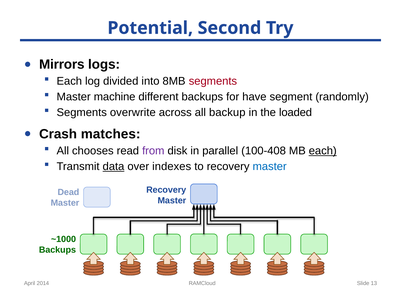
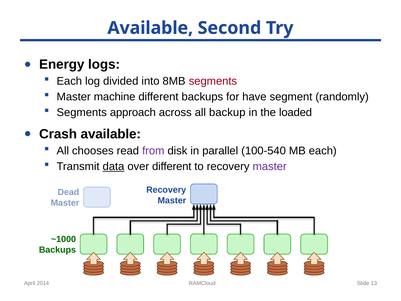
Potential: Potential -> Available (150, 28)
Mirrors: Mirrors -> Energy (62, 64)
overwrite: overwrite -> approach (133, 112)
Crash matches: matches -> available (111, 134)
100-408: 100-408 -> 100-540 (264, 151)
each underline: present -> none (323, 151)
over indexes: indexes -> different (172, 166)
master colour: blue -> purple (270, 166)
